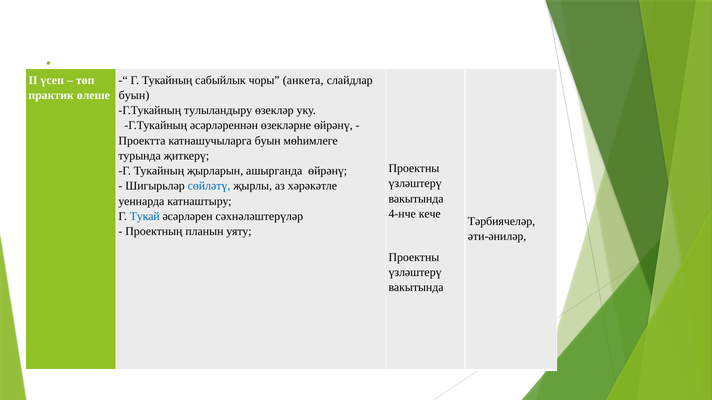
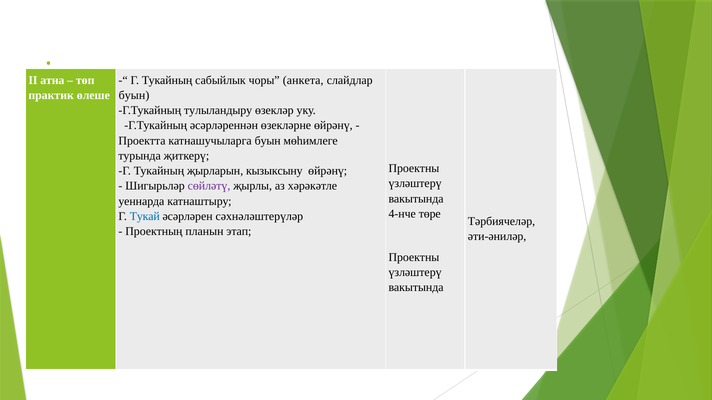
үсеп: үсеп -> атна (52, 80)
ашырганда: ашырганда -> кызыксыну (274, 171)
сөйләтү colour: blue -> purple (209, 186)
кече: кече -> төре (430, 214)
уяту: уяту -> этап (239, 232)
